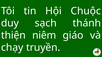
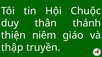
sạch: sạch -> thân (46, 23)
chạy: chạy -> thập (12, 48)
